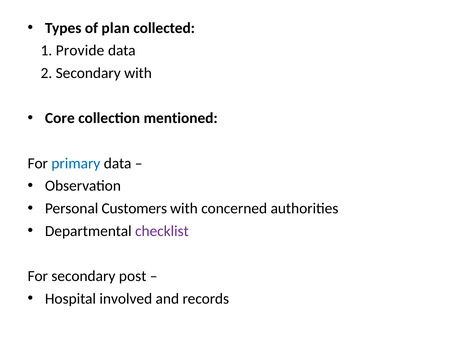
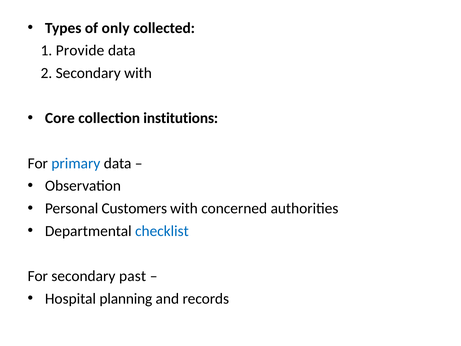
plan: plan -> only (116, 28)
mentioned: mentioned -> institutions (181, 118)
checklist colour: purple -> blue (162, 231)
post: post -> past (133, 276)
involved: involved -> planning (126, 298)
